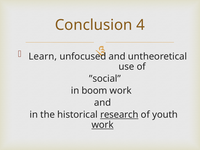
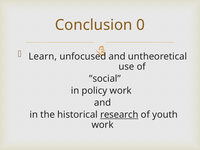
4: 4 -> 0 (141, 25)
boom: boom -> policy (94, 91)
work underline: present -> none (103, 125)
